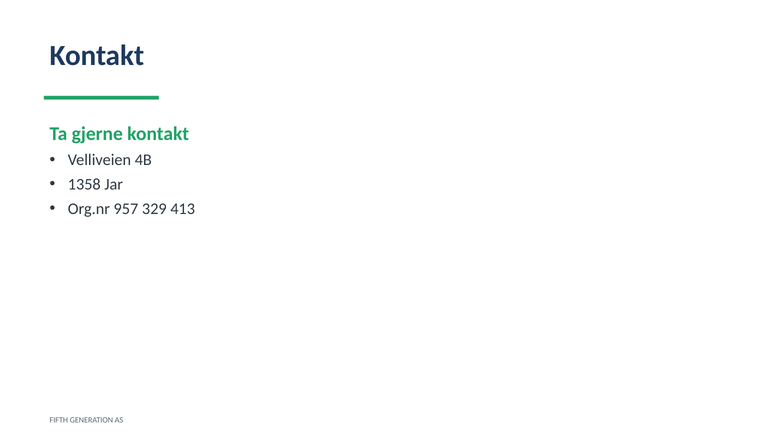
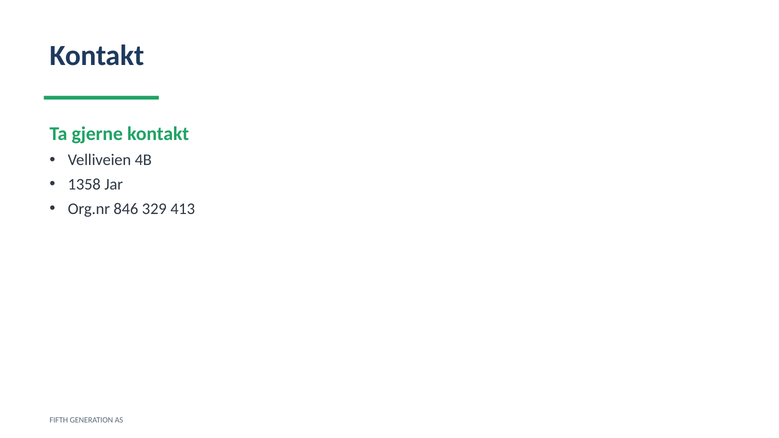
957: 957 -> 846 (126, 209)
